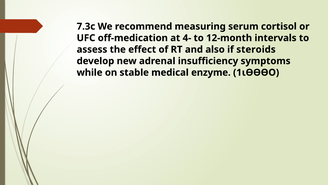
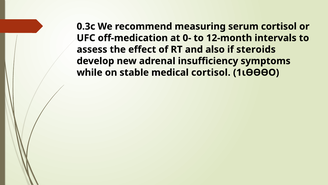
7.3c: 7.3c -> 0.3c (86, 26)
4-: 4- -> 0- (187, 38)
medical enzyme: enzyme -> cortisol (211, 72)
